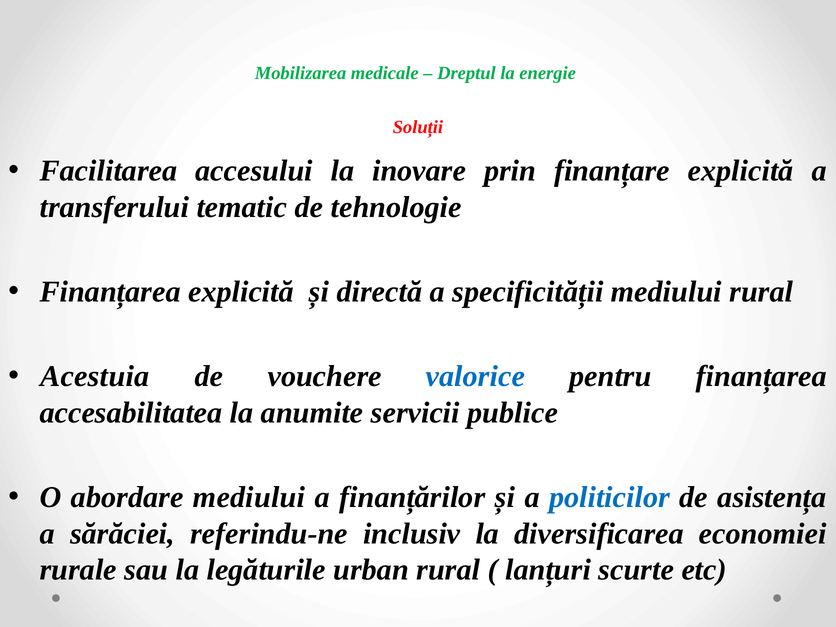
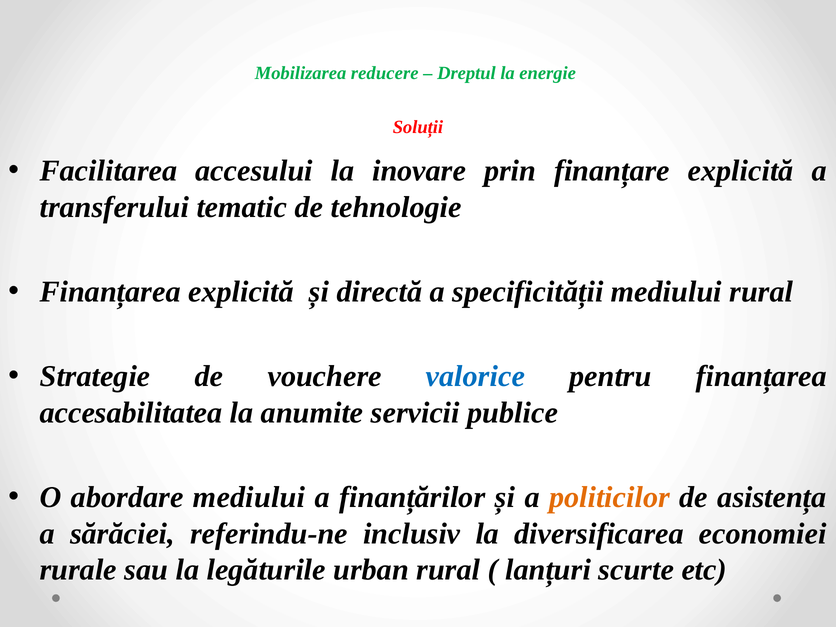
medicale: medicale -> reducere (385, 73)
Acestuia: Acestuia -> Strategie (95, 376)
politicilor colour: blue -> orange (609, 497)
